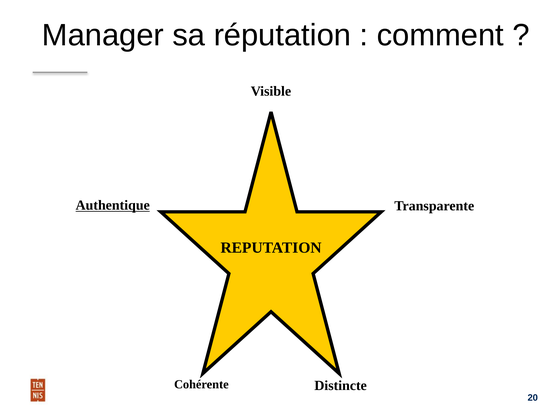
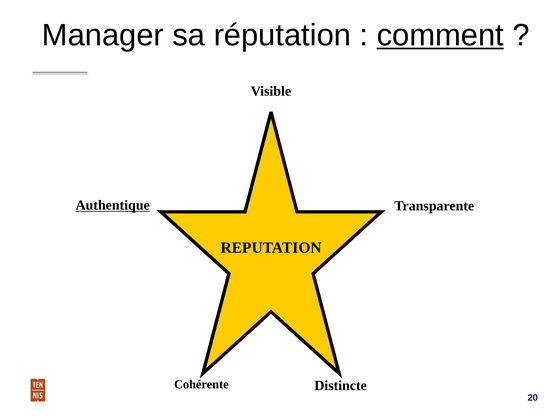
comment underline: none -> present (440, 35)
